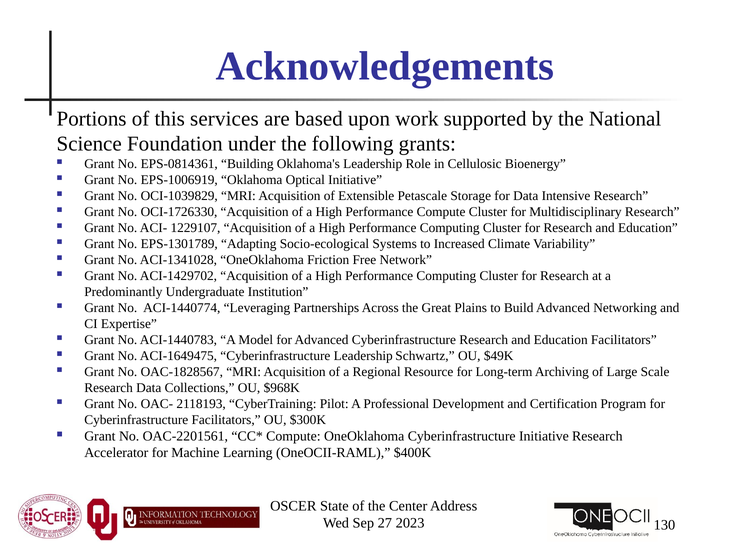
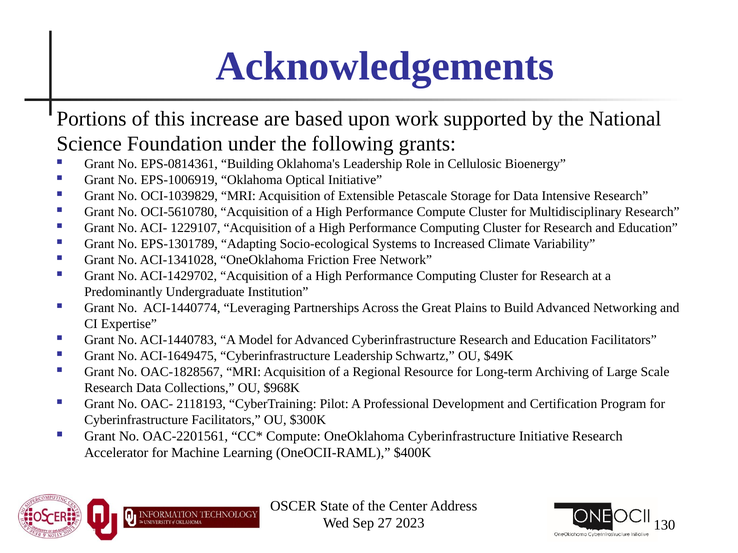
services: services -> increase (224, 119)
OCI-1726330: OCI-1726330 -> OCI-5610780 (179, 212)
